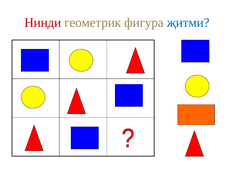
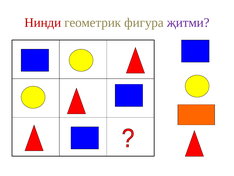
җитми colour: blue -> purple (188, 23)
